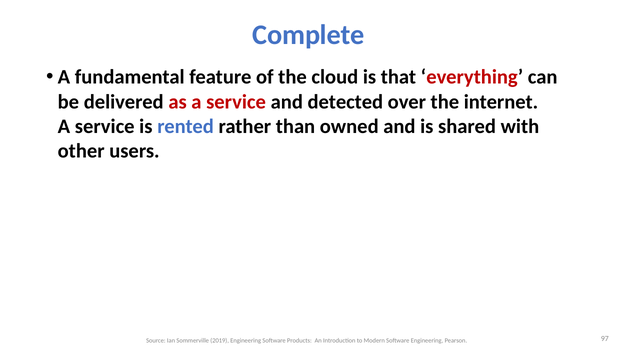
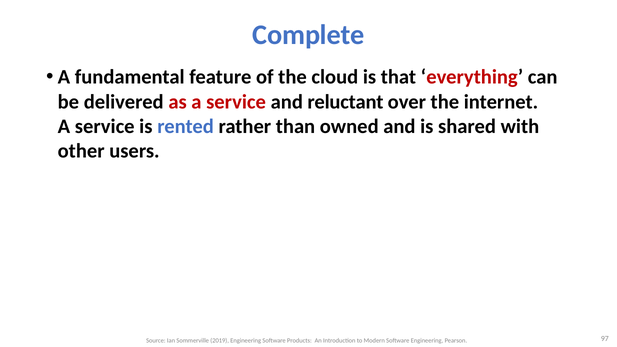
detected: detected -> reluctant (345, 102)
